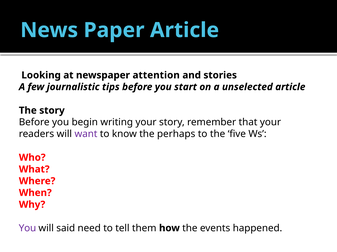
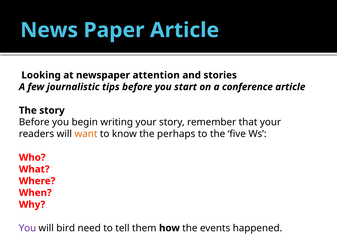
unselected: unselected -> conference (247, 87)
want colour: purple -> orange (86, 134)
said: said -> bird (66, 229)
